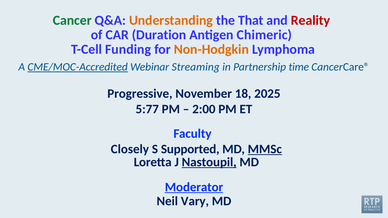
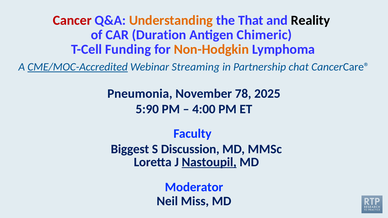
Cancer colour: green -> red (72, 20)
Reality colour: red -> black (311, 20)
time: time -> chat (299, 67)
Progressive: Progressive -> Pneumonia (140, 94)
18: 18 -> 78 (243, 94)
5:77: 5:77 -> 5:90 (147, 109)
2:00: 2:00 -> 4:00 (204, 109)
Closely: Closely -> Biggest (130, 149)
Supported: Supported -> Discussion (190, 149)
MMSc underline: present -> none (265, 149)
Moderator underline: present -> none (194, 187)
Vary: Vary -> Miss (195, 201)
